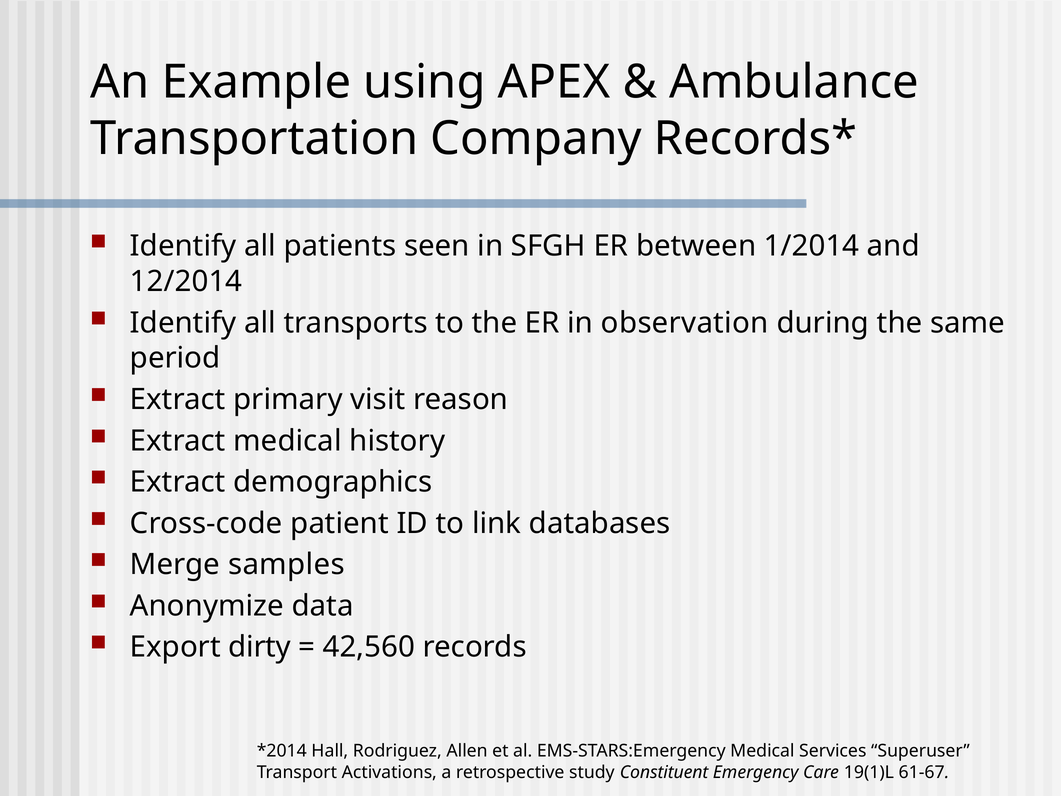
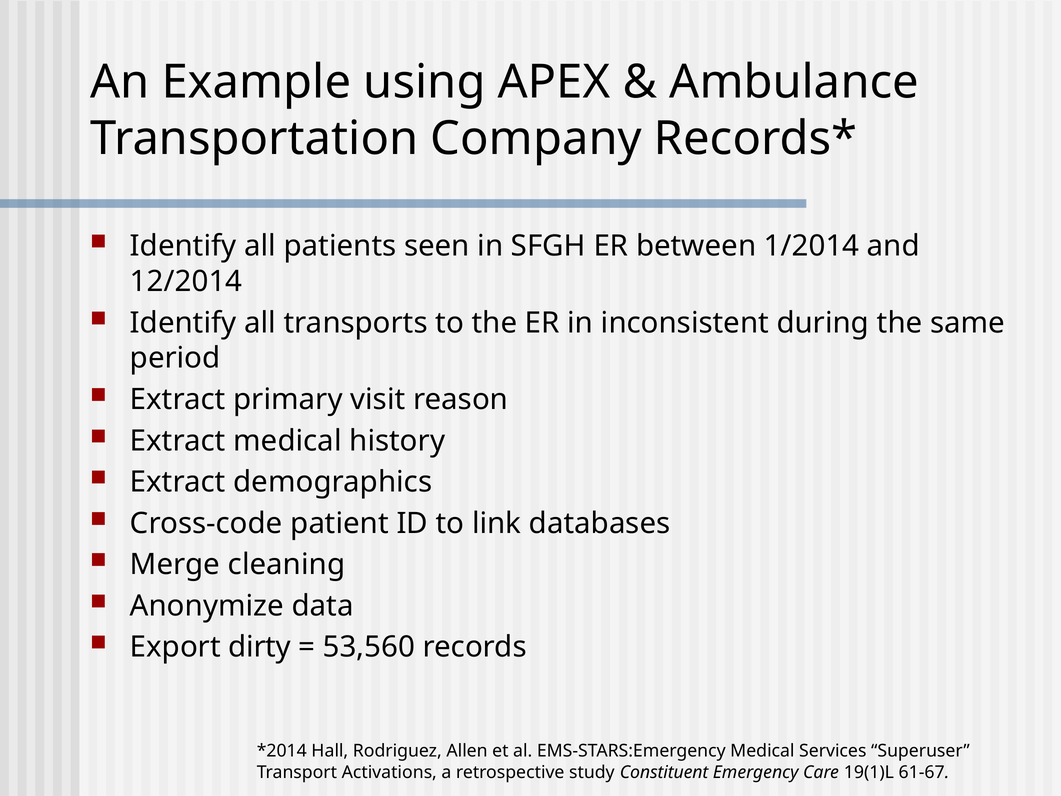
observation: observation -> inconsistent (685, 323)
samples: samples -> cleaning (287, 565)
42,560: 42,560 -> 53,560 (369, 647)
